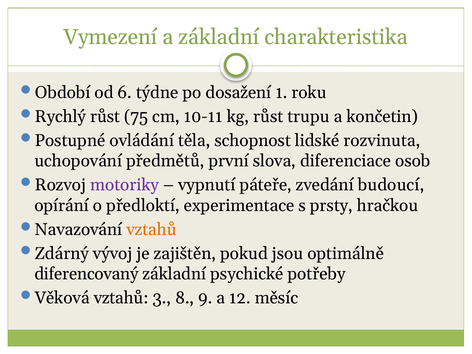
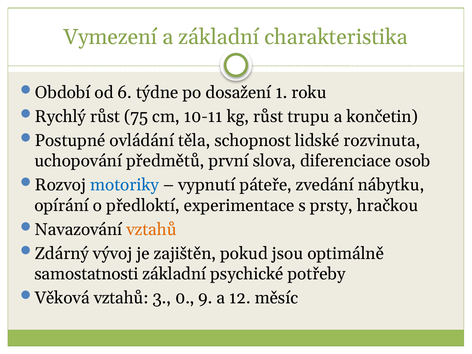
motoriky colour: purple -> blue (125, 185)
budoucí: budoucí -> nábytku (391, 185)
diferencovaný: diferencovaný -> samostatnosti (86, 274)
8: 8 -> 0 (185, 298)
